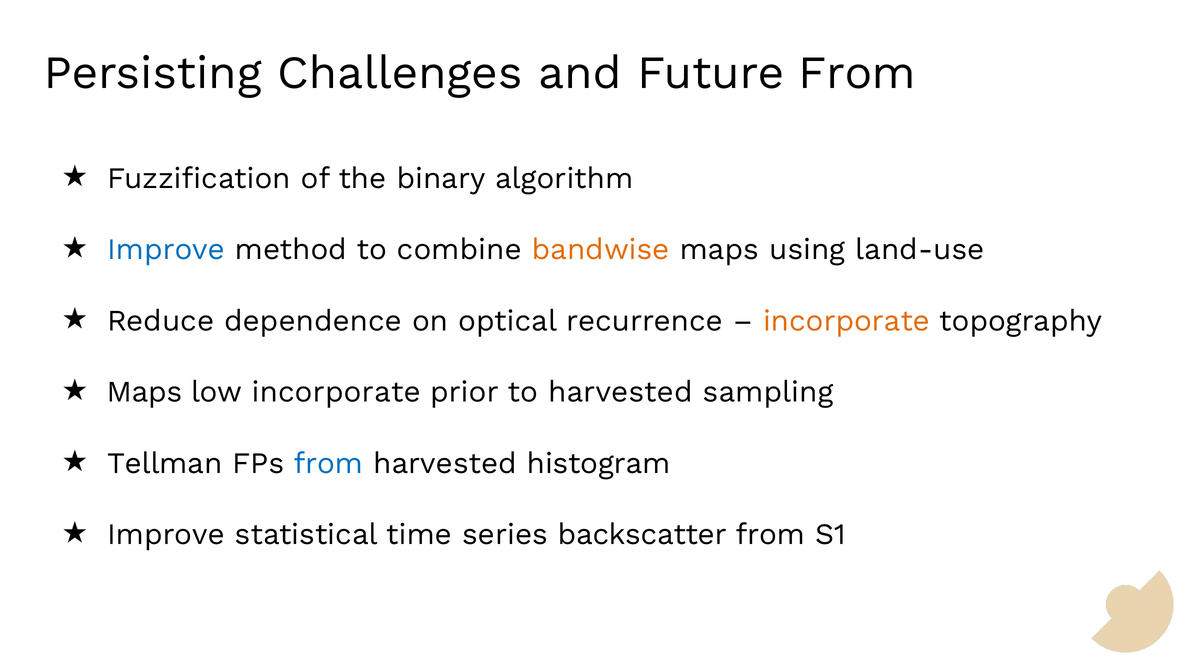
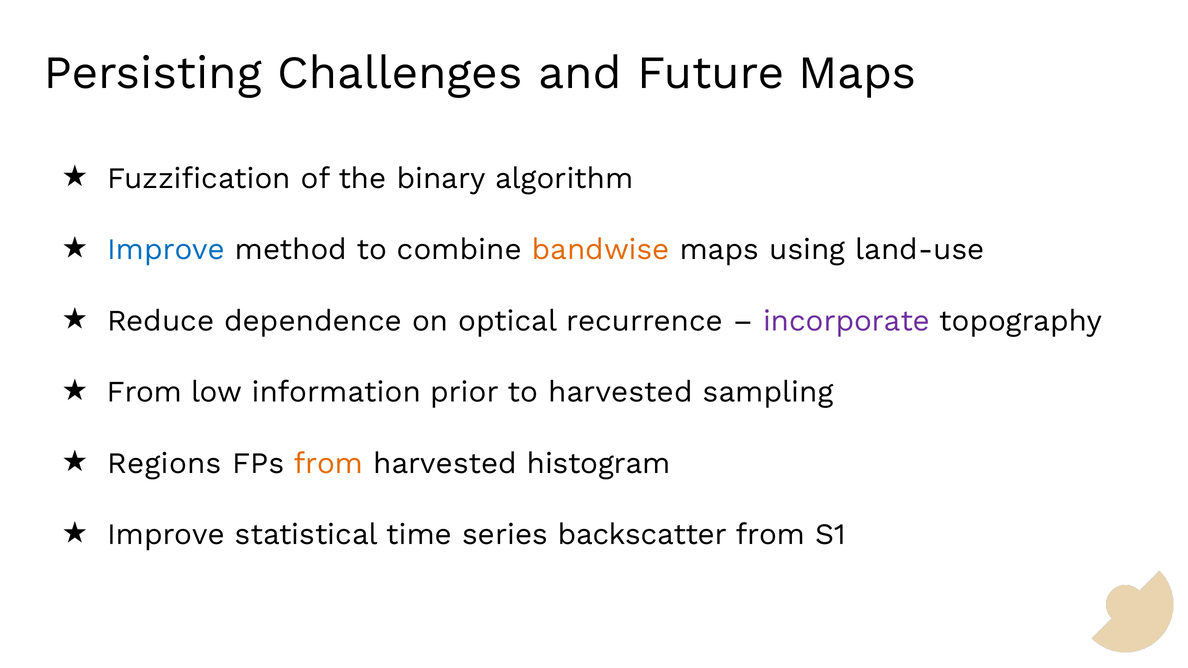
Future From: From -> Maps (857, 73)
incorporate colour: orange -> purple (847, 321)
Maps: Maps -> From (145, 392)
low incorporate: incorporate -> information (336, 392)
Tellman: Tellman -> Regions (165, 464)
from colour: blue -> orange (328, 464)
